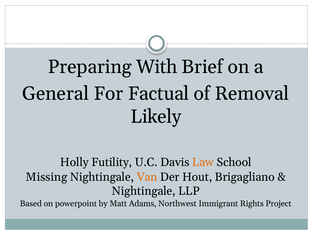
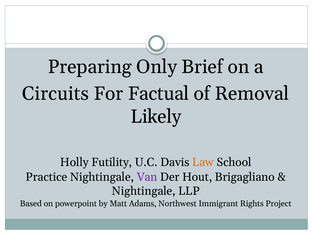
With: With -> Only (157, 67)
General: General -> Circuits (56, 93)
Missing: Missing -> Practice (47, 177)
Van colour: orange -> purple (147, 177)
